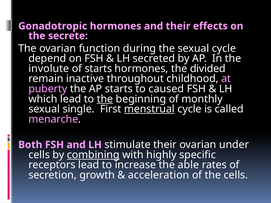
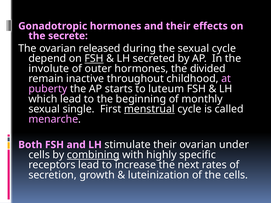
function: function -> released (100, 48)
FSH underline: none -> present (94, 59)
of starts: starts -> outer (98, 69)
caused: caused -> luteum (166, 89)
the underline: present -> none (105, 99)
able: able -> next (189, 165)
acceleration: acceleration -> luteinization (159, 175)
